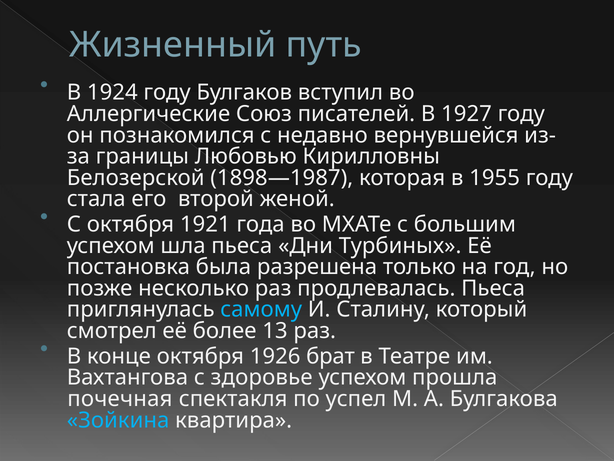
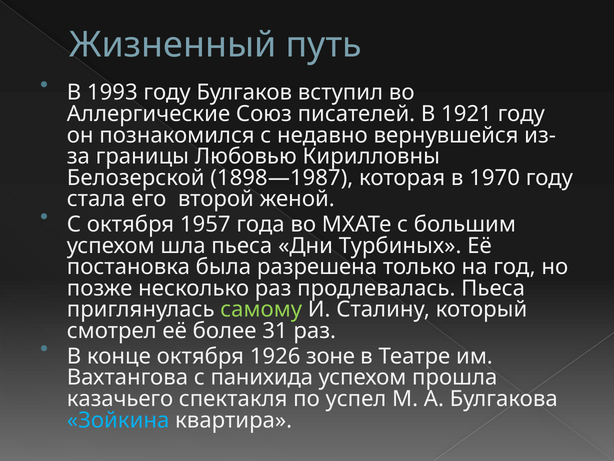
1924: 1924 -> 1993 (112, 92)
1927: 1927 -> 1921 (466, 114)
1955: 1955 -> 1970 (495, 178)
1921: 1921 -> 1957 (205, 224)
самому colour: light blue -> light green (261, 309)
13: 13 -> 31 (275, 331)
брат: брат -> зоне (331, 356)
здоровье: здоровье -> панихида (262, 377)
почечная: почечная -> казачьего (120, 398)
